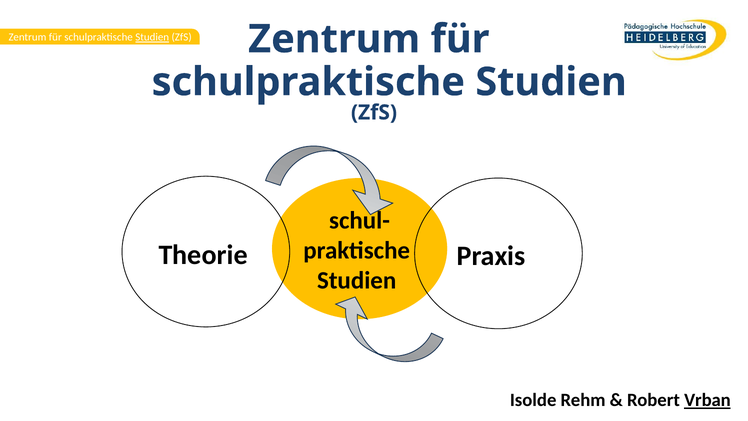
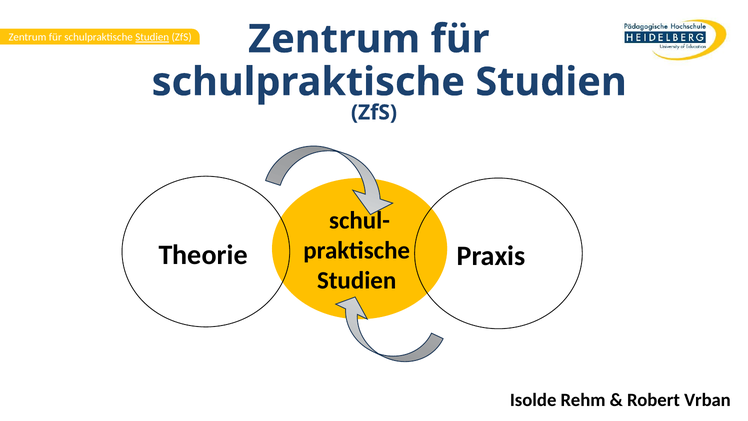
Vrban underline: present -> none (707, 400)
